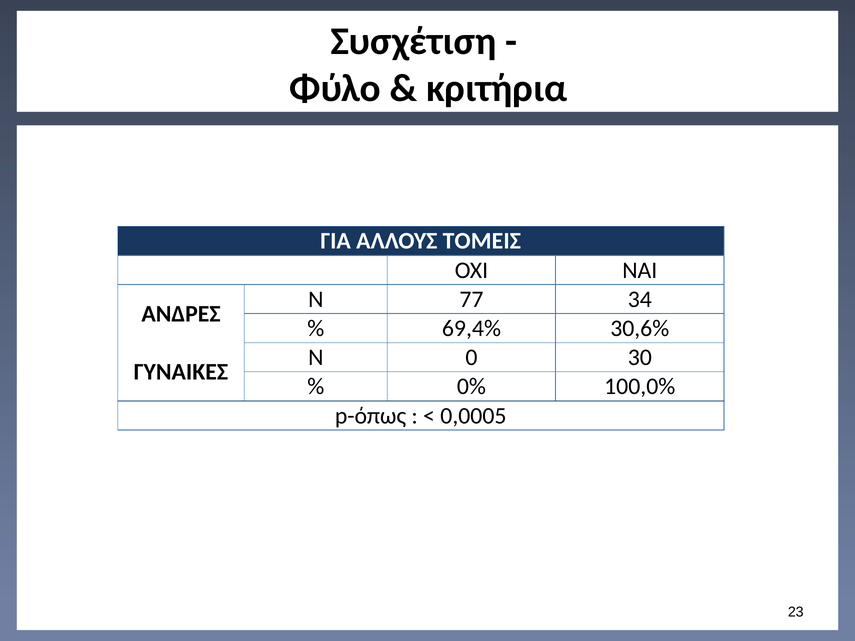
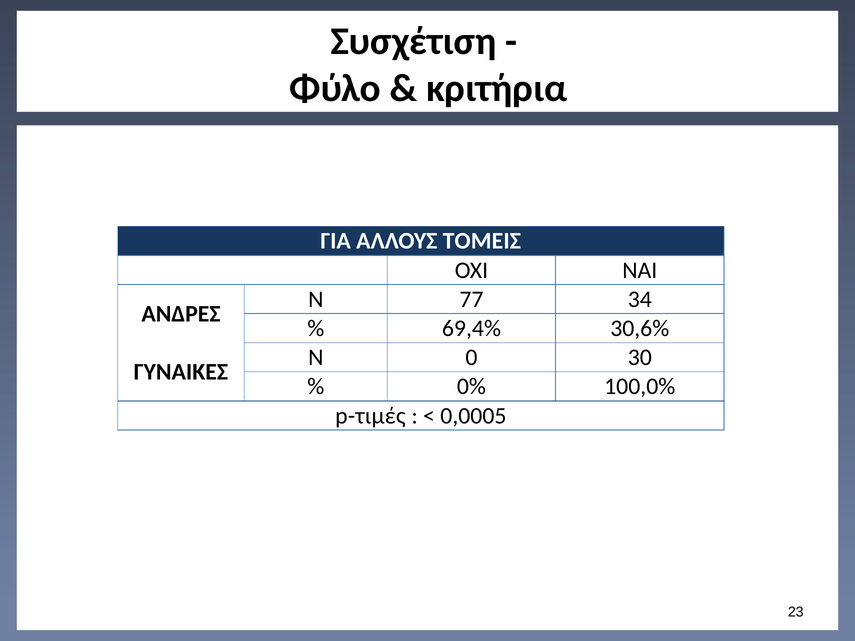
p-όπως: p-όπως -> p-τιμές (370, 416)
